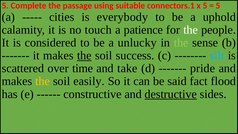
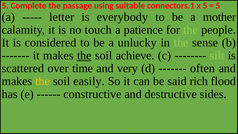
cities: cities -> letter (62, 17)
uphold: uphold -> mother (219, 17)
the colour: white -> light green (191, 30)
success: success -> achieve (135, 55)
silt colour: light blue -> light green (217, 55)
take: take -> very (127, 68)
pride: pride -> often (202, 68)
fact: fact -> rich (199, 81)
destructive underline: present -> none (171, 94)
